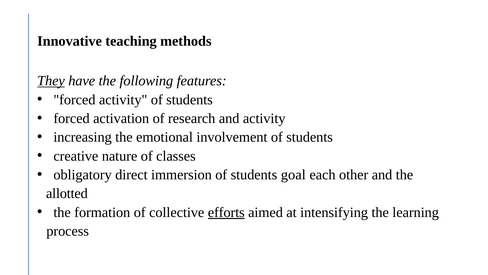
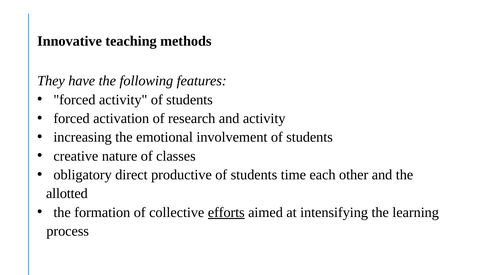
They underline: present -> none (51, 81)
immersion: immersion -> productive (181, 174)
goal: goal -> time (293, 174)
